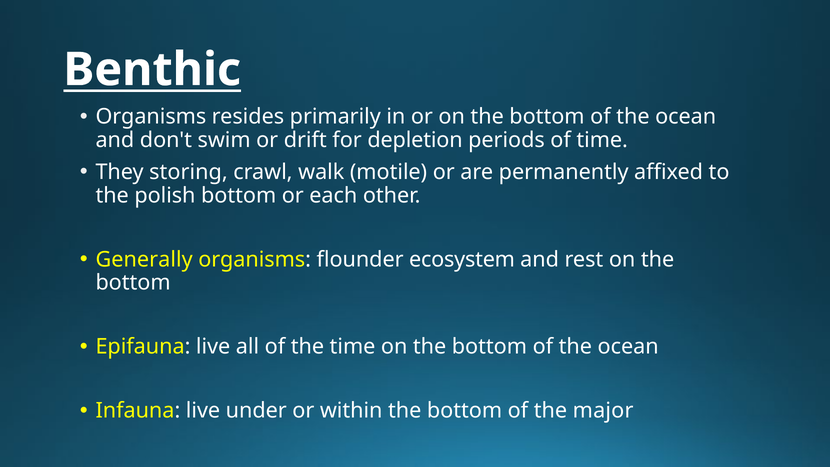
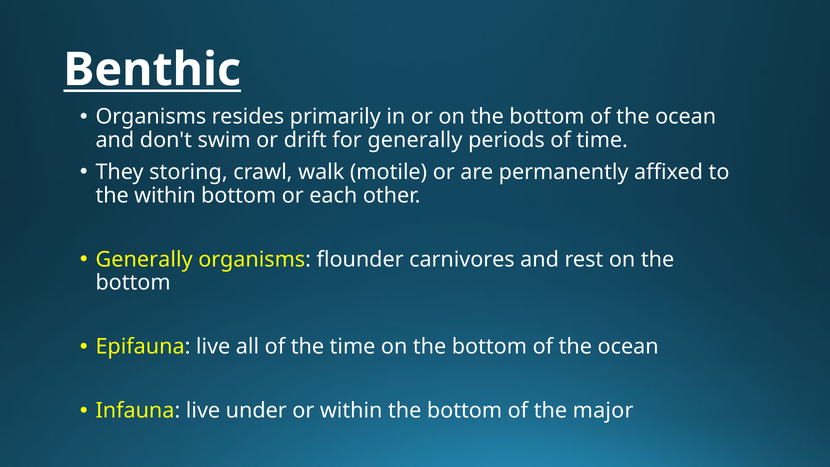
for depletion: depletion -> generally (415, 140)
the polish: polish -> within (165, 195)
ecosystem: ecosystem -> carnivores (462, 259)
